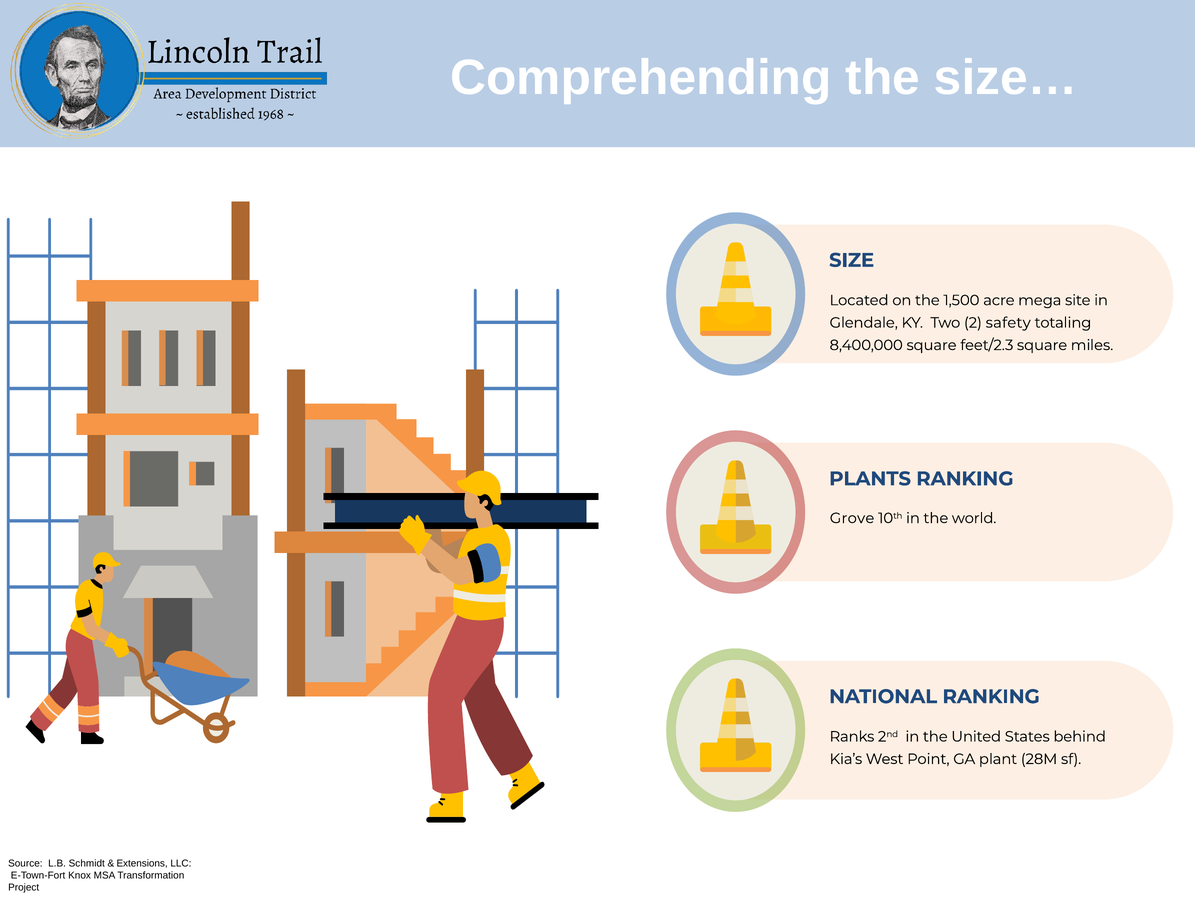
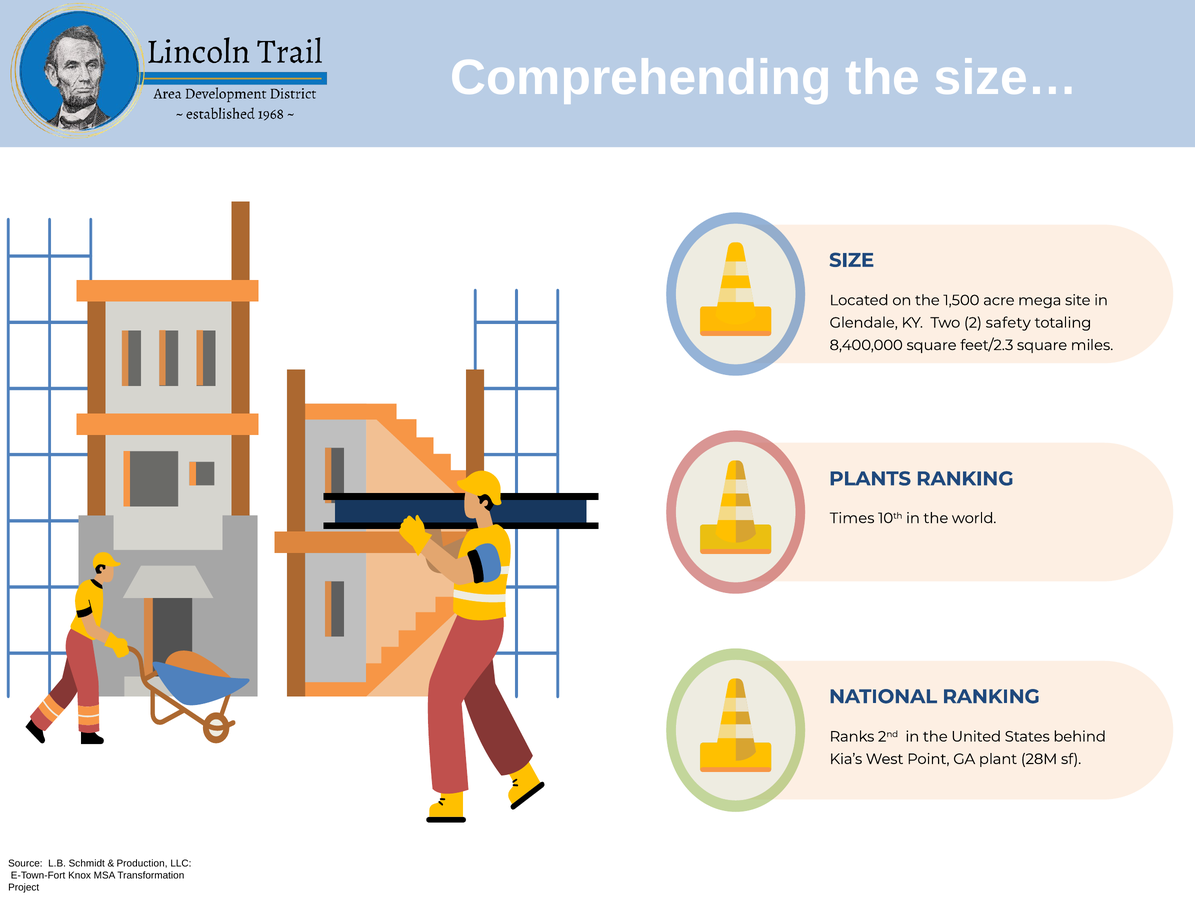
Grove: Grove -> Times (852, 518)
Extensions: Extensions -> Production (142, 863)
